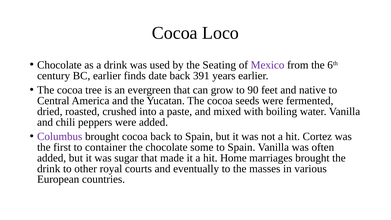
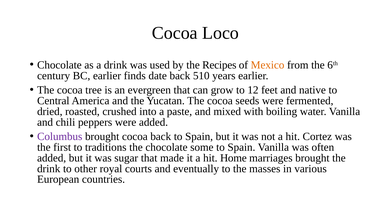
Seating: Seating -> Recipes (219, 65)
Mexico colour: purple -> orange (268, 65)
391: 391 -> 510 (201, 76)
90: 90 -> 12 (253, 90)
container: container -> traditions (106, 147)
